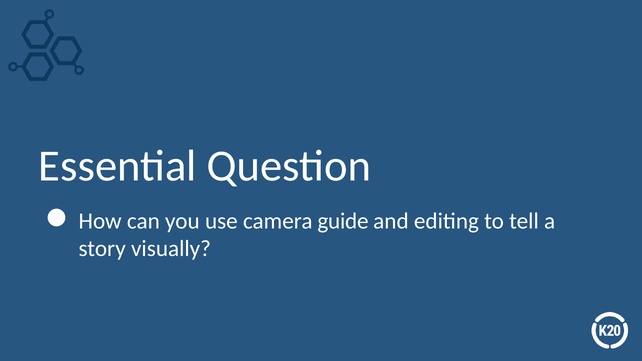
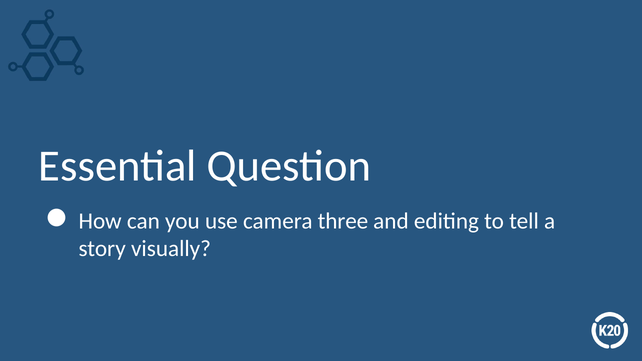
guide: guide -> three (343, 221)
